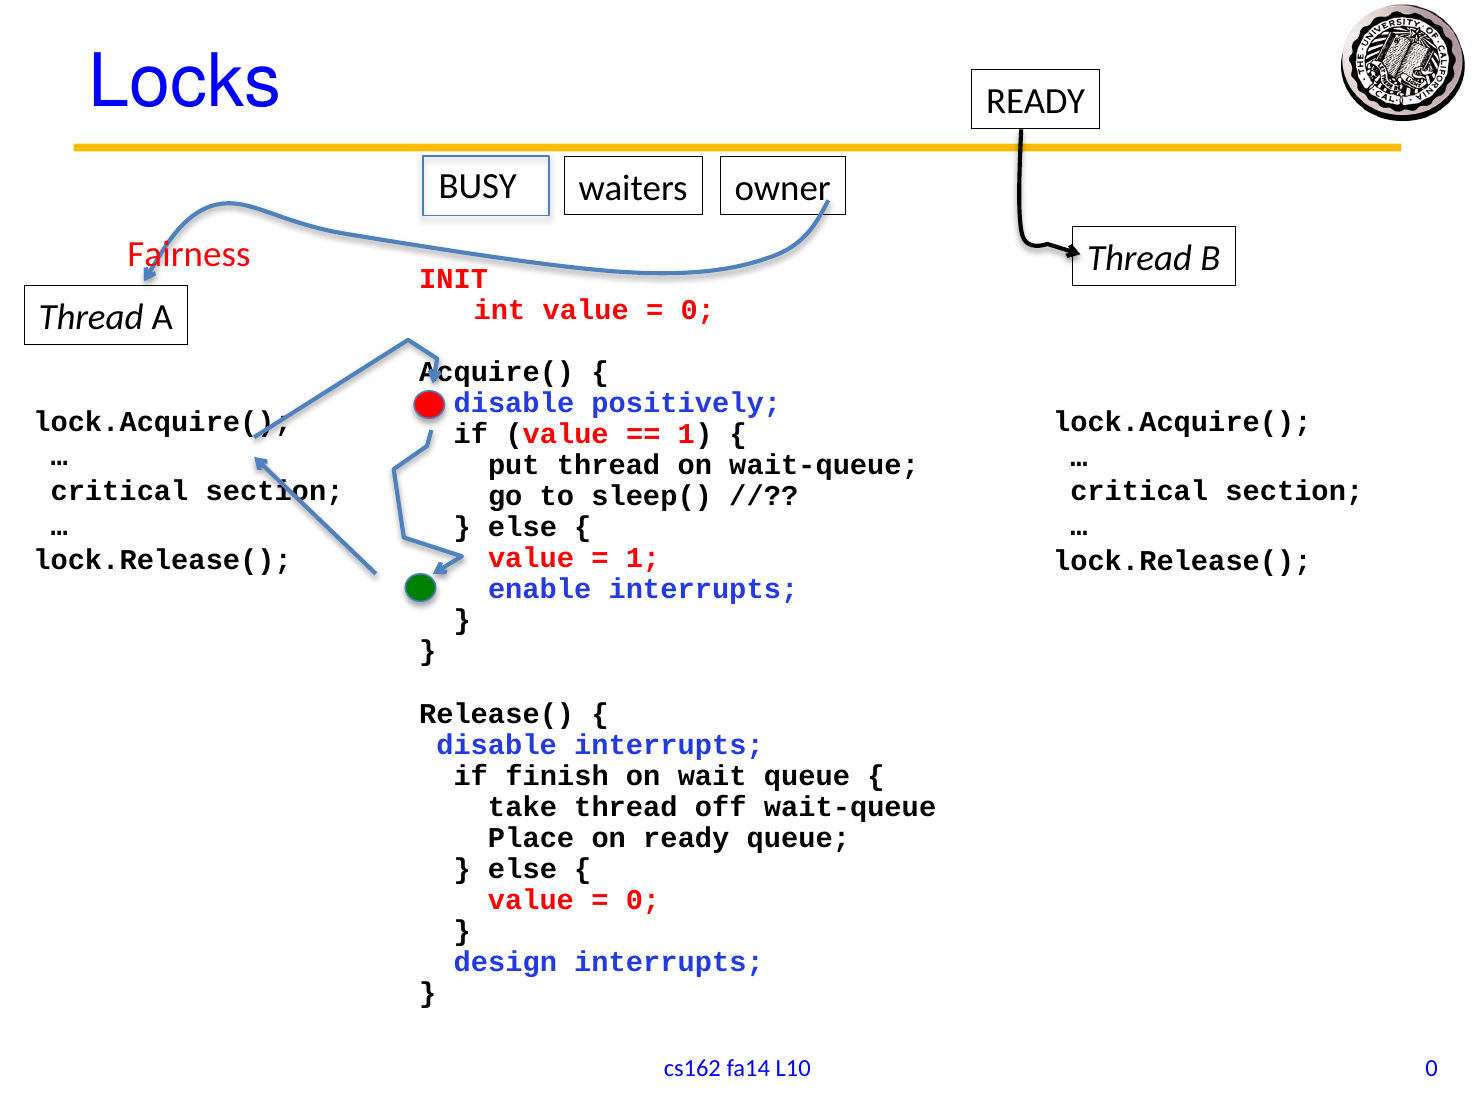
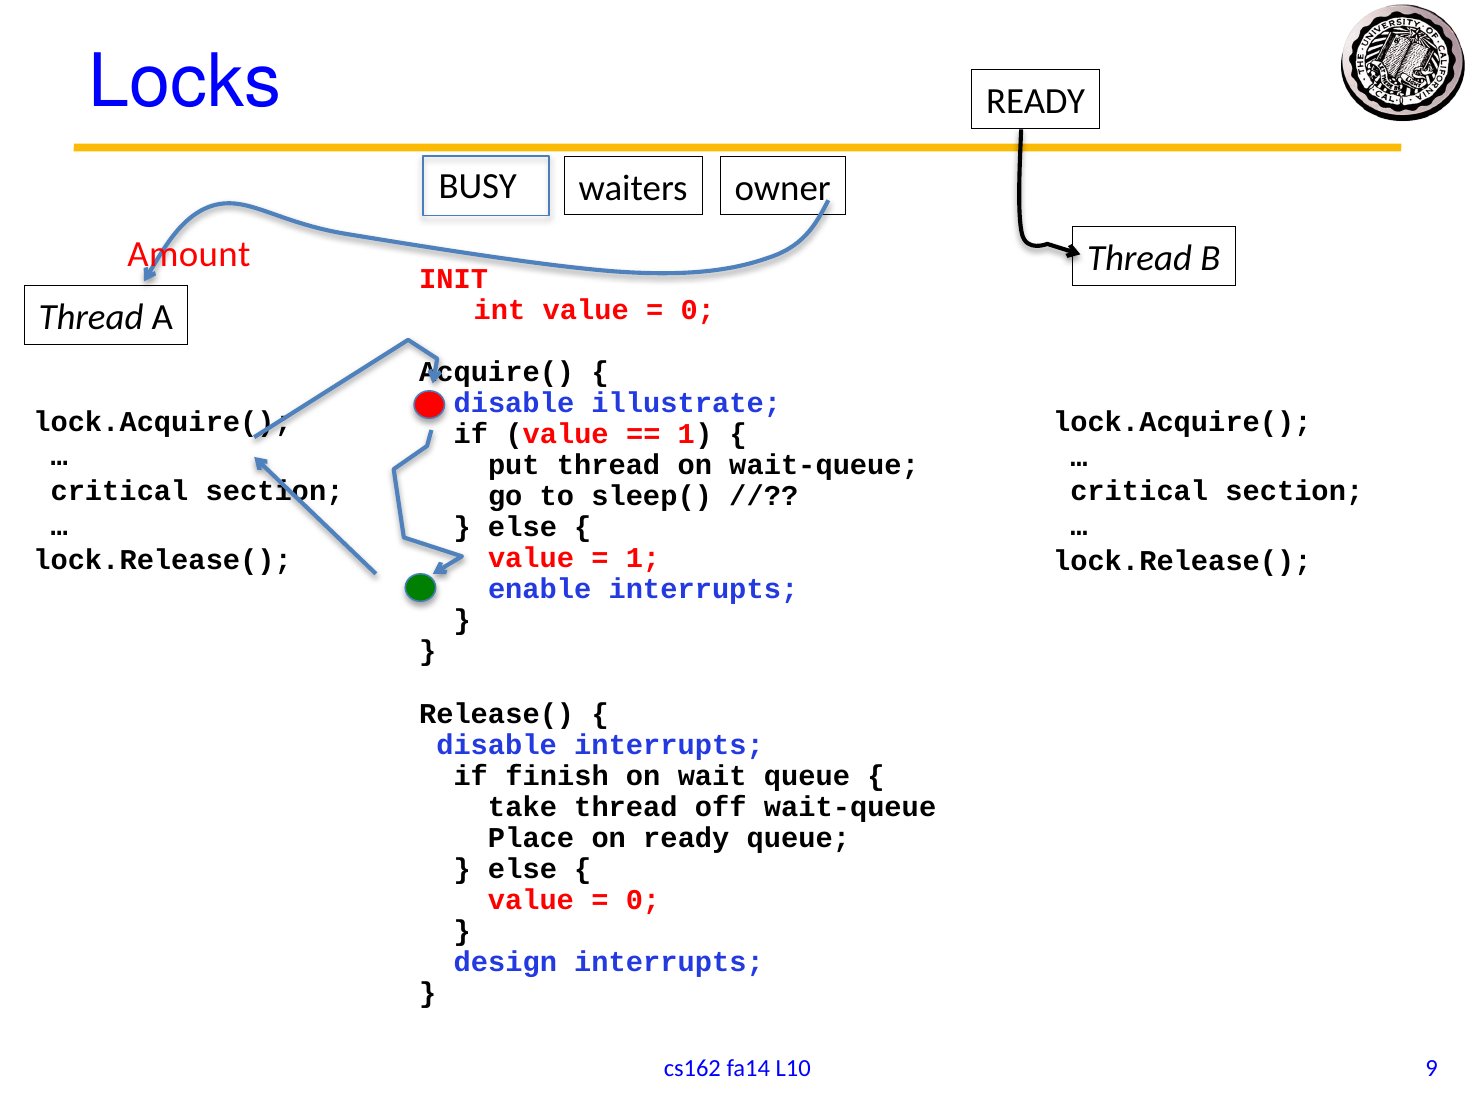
Fairness: Fairness -> Amount (189, 255)
positively: positively -> illustrate (686, 403)
L10 0: 0 -> 9 (1432, 1068)
